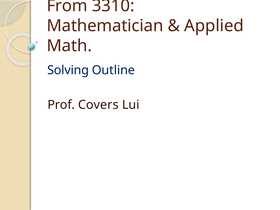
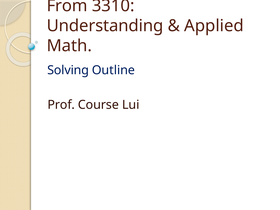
Mathematician: Mathematician -> Understanding (105, 26)
Covers: Covers -> Course (98, 105)
